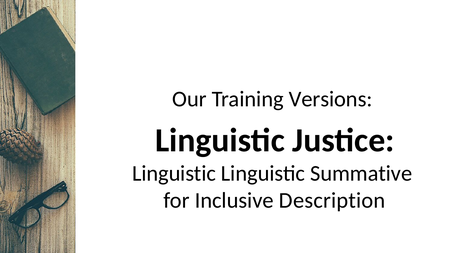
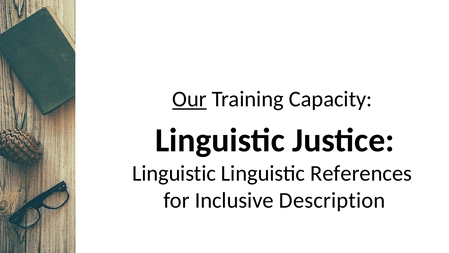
Our underline: none -> present (189, 99)
Versions: Versions -> Capacity (331, 99)
Summative: Summative -> References (361, 173)
